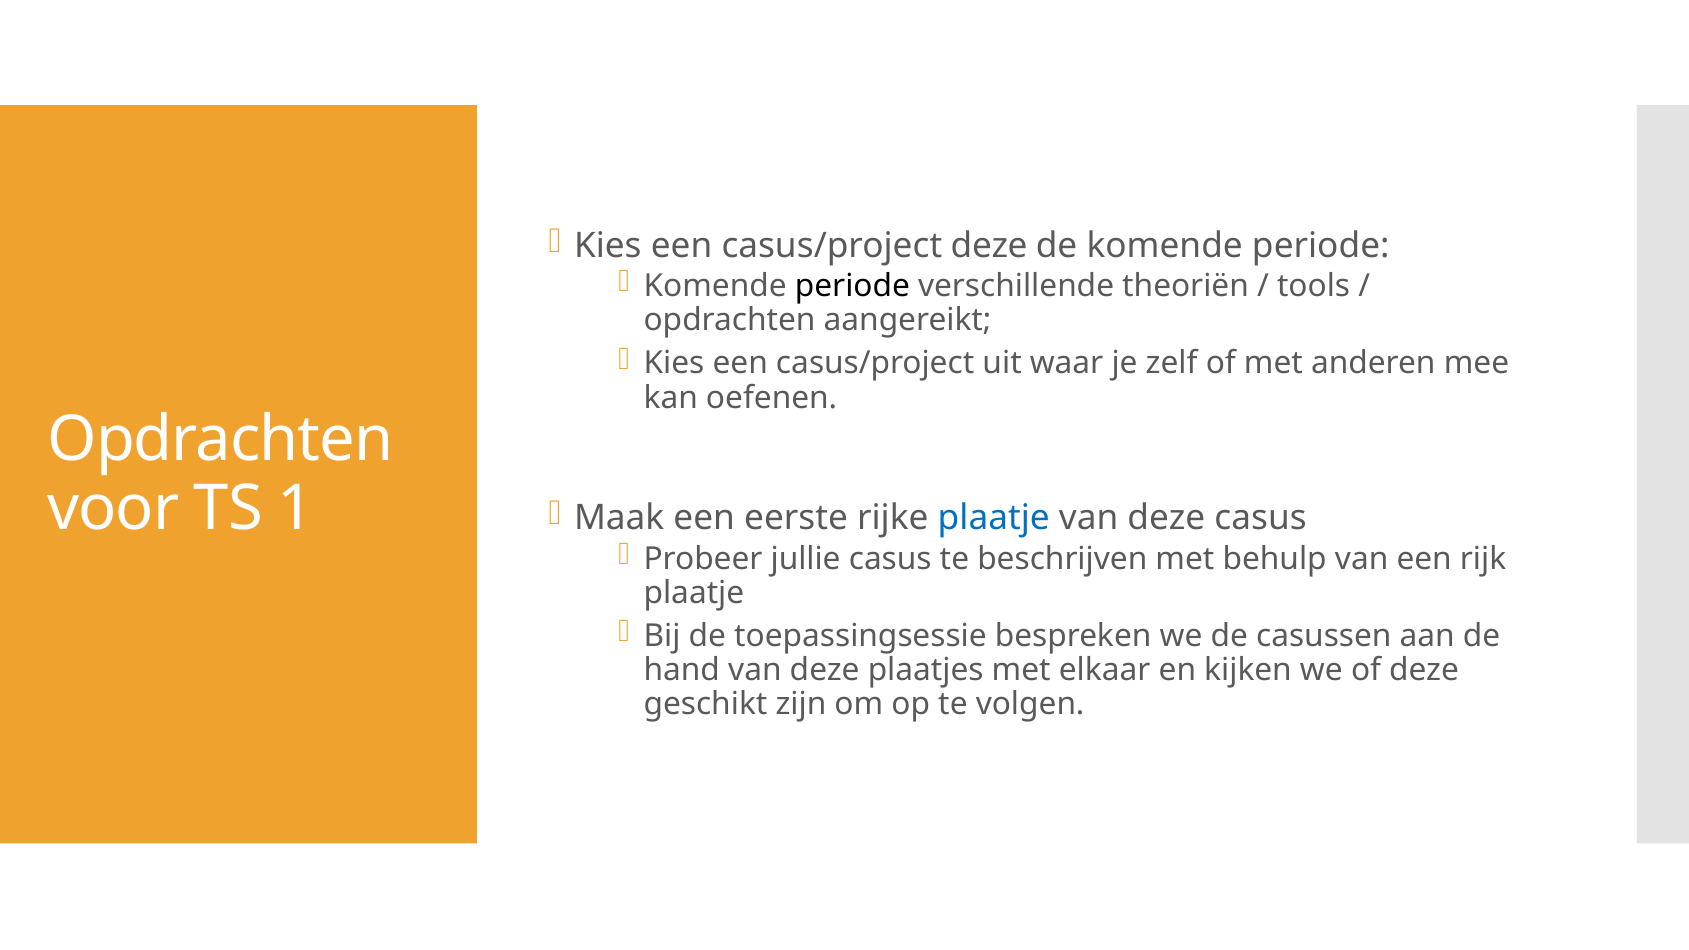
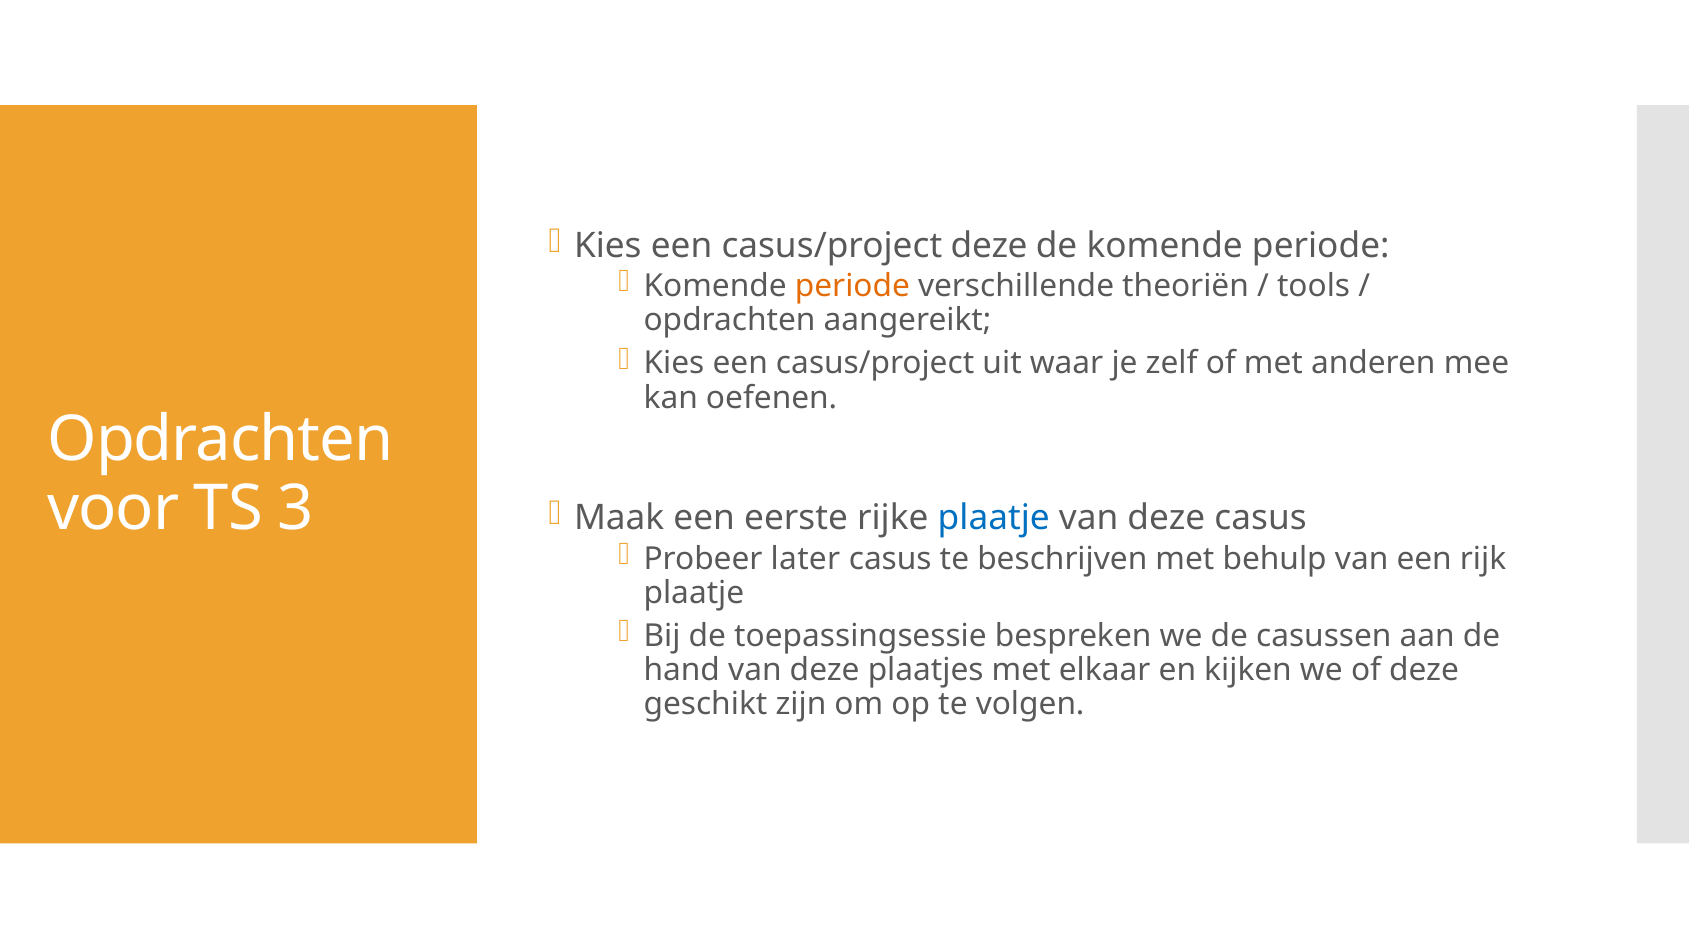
periode colour: black -> orange (852, 286)
1: 1 -> 3 (295, 508)
jullie: jullie -> later (805, 559)
